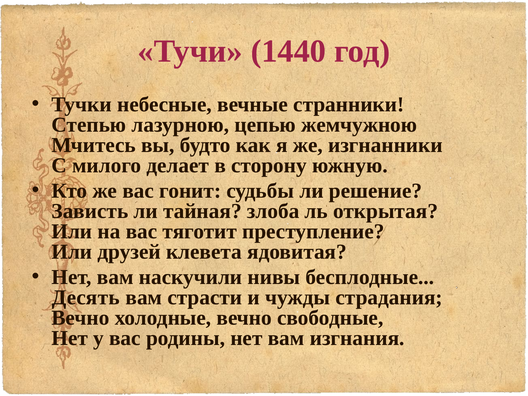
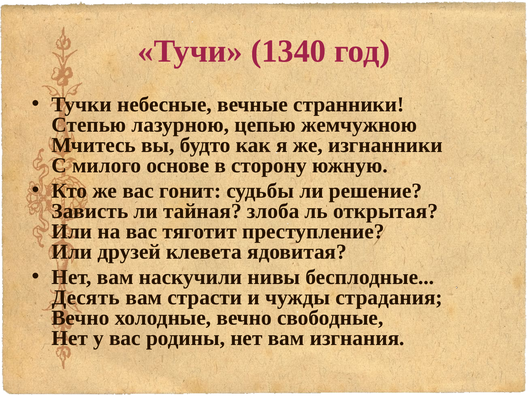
1440: 1440 -> 1340 (288, 51)
делает: делает -> основе (178, 166)
